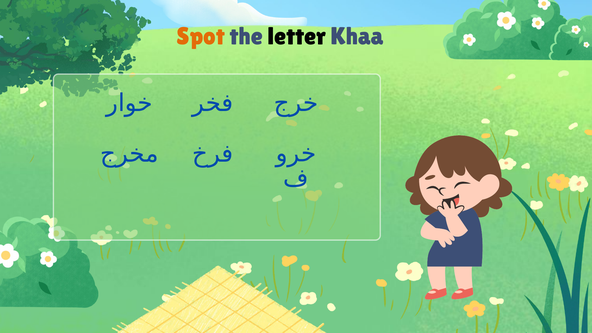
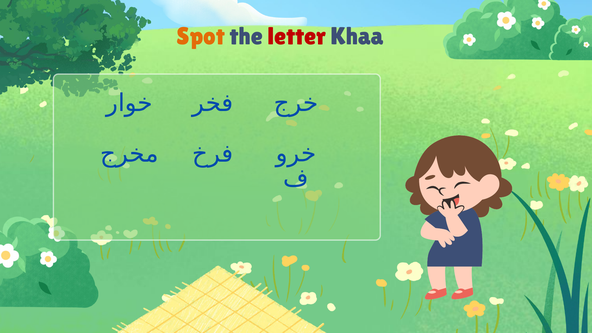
letter colour: black -> red (297, 36)
